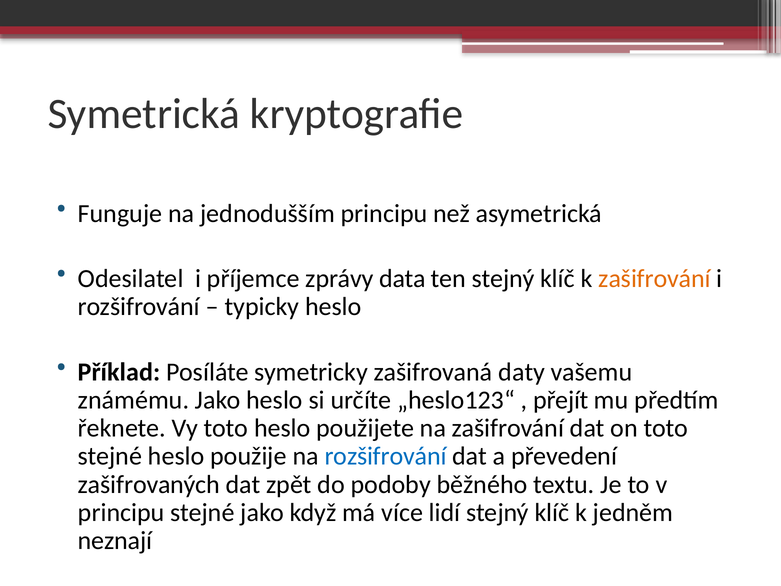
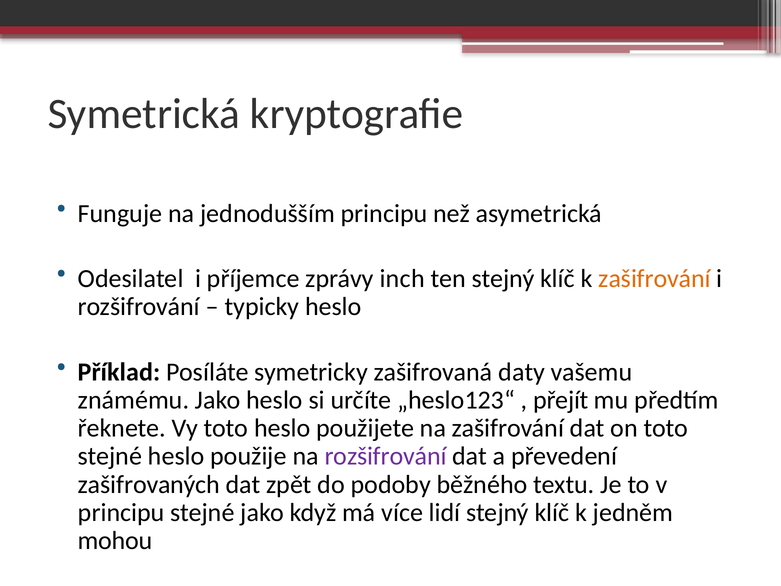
data: data -> inch (402, 279)
rozšifrování colour: blue -> purple (386, 456)
neznají: neznají -> mohou (115, 541)
